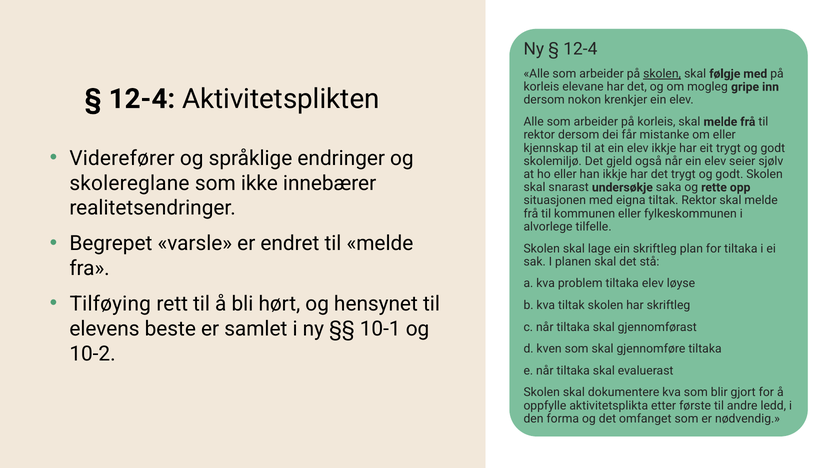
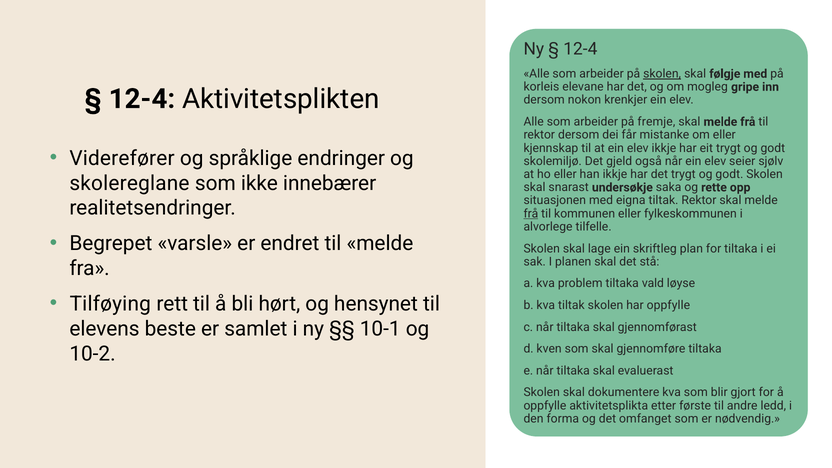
arbeider på korleis: korleis -> fremje (656, 122)
frå underline: none -> present (531, 214)
tiltaka elev: elev -> vald (653, 283)
har skriftleg: skriftleg -> oppfylle (668, 305)
